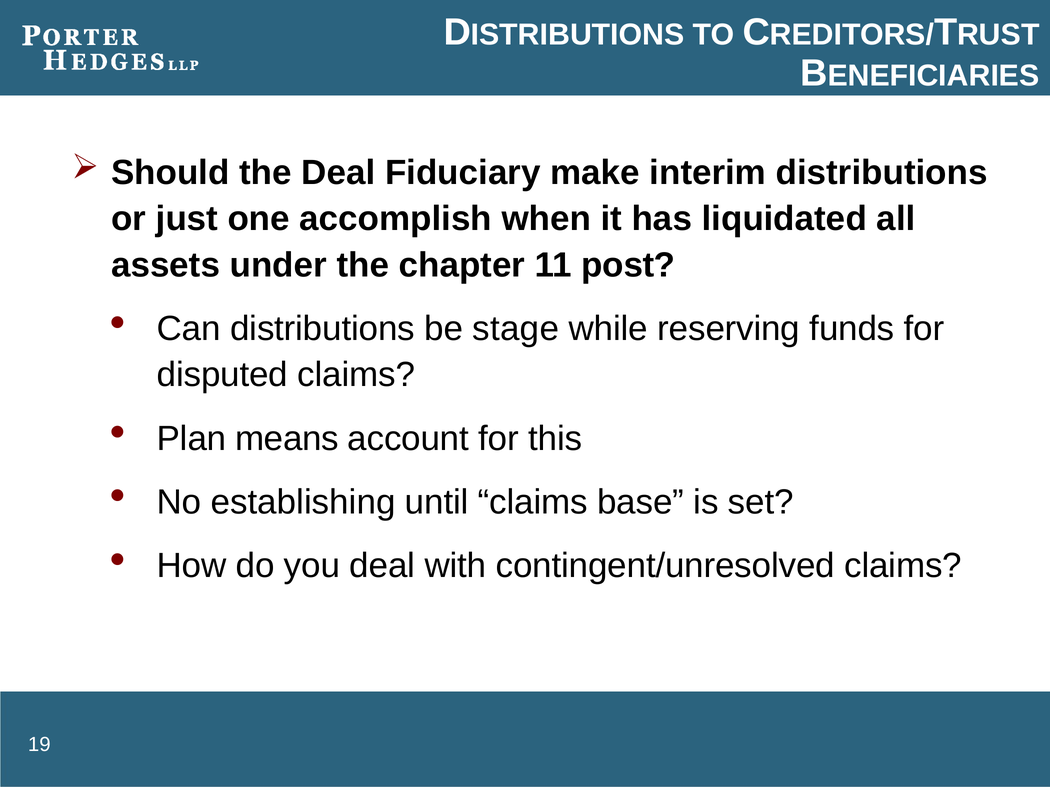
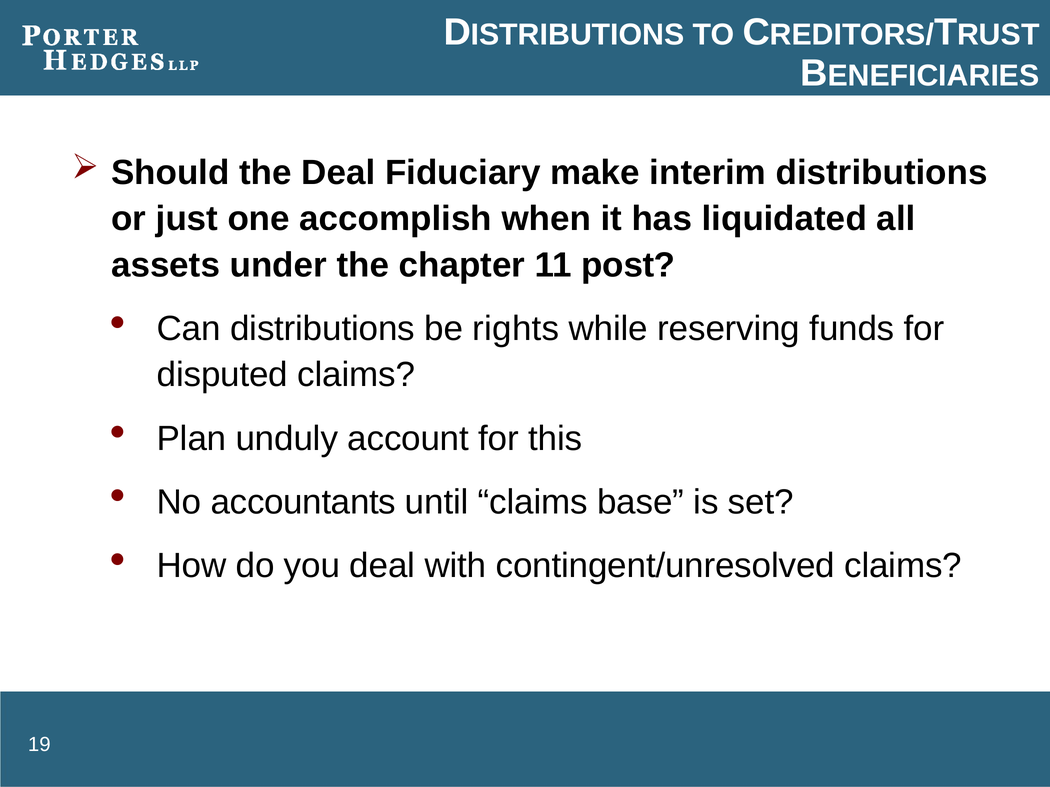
stage: stage -> rights (516, 329)
means: means -> unduly (287, 439)
establishing: establishing -> accountants (303, 502)
